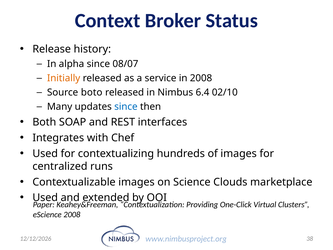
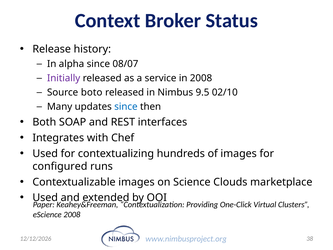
Initially colour: orange -> purple (64, 78)
6.4: 6.4 -> 9.5 (202, 92)
centralized: centralized -> configured (60, 166)
